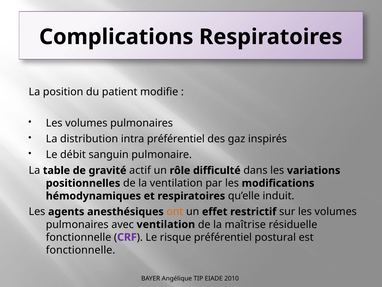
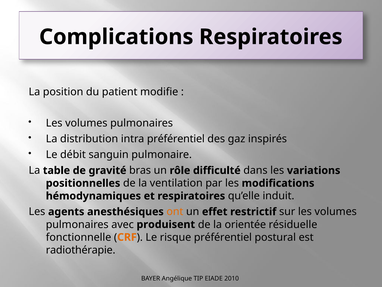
actif: actif -> bras (140, 170)
avec ventilation: ventilation -> produisent (166, 224)
maîtrise: maîtrise -> orientée (245, 224)
CRF colour: purple -> orange (127, 237)
fonctionnelle: fonctionnelle -> radiothérapie (81, 250)
